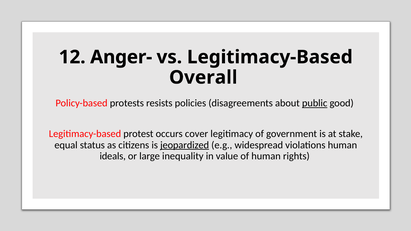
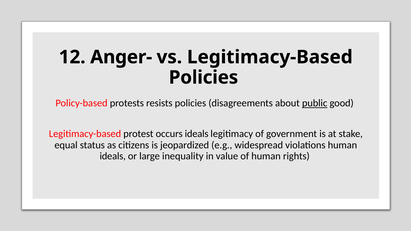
Overall: Overall -> Policies (203, 77)
occurs cover: cover -> ideals (197, 134)
jeopardized underline: present -> none (185, 145)
